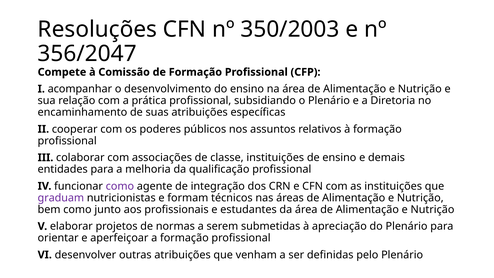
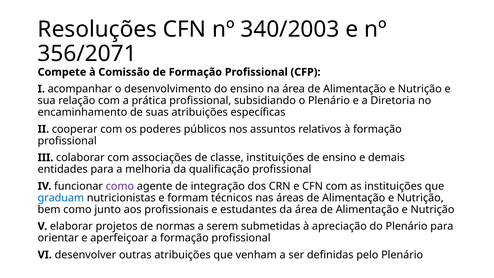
350/2003: 350/2003 -> 340/2003 (290, 29)
356/2047: 356/2047 -> 356/2071 (87, 54)
graduam colour: purple -> blue (61, 198)
